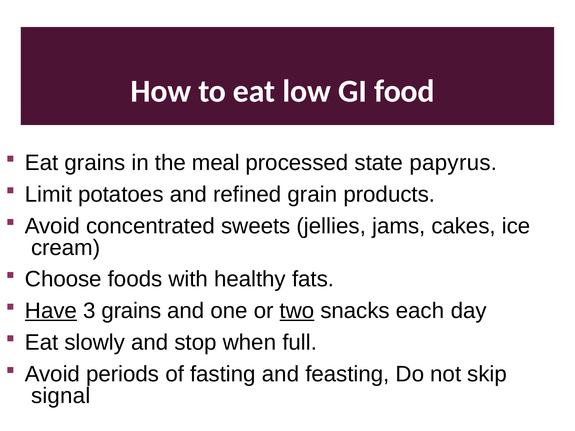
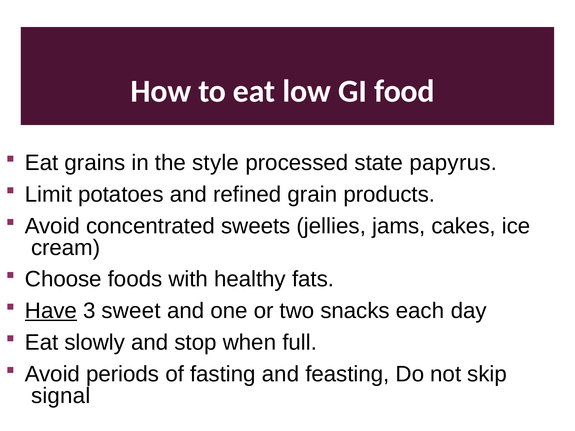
meal: meal -> style (216, 163)
3 grains: grains -> sweet (131, 311)
two underline: present -> none (297, 311)
